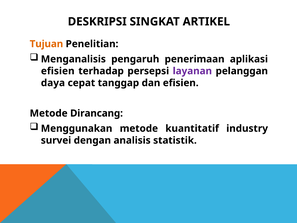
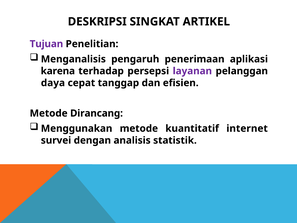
Tujuan colour: orange -> purple (46, 44)
efisien: efisien -> karena (58, 71)
industry: industry -> internet (247, 128)
